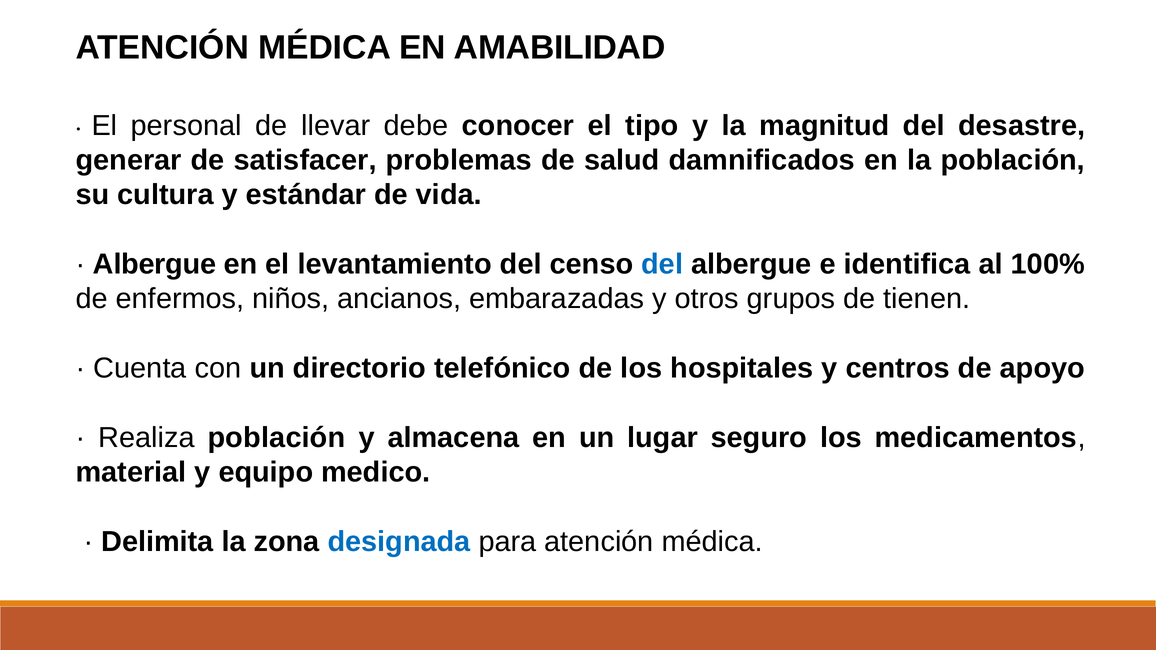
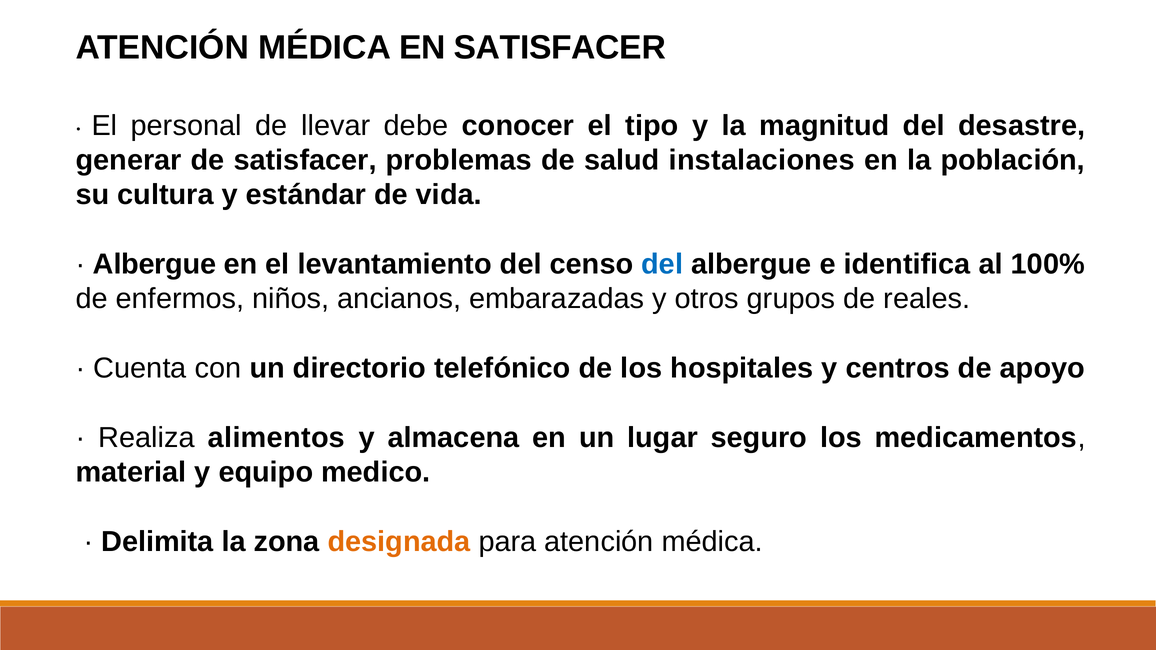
EN AMABILIDAD: AMABILIDAD -> SATISFACER (560, 48)
damnificados: damnificados -> instalaciones (762, 160)
tienen: tienen -> reales (927, 299)
Realiza población: población -> alimentos (276, 438)
designada colour: blue -> orange (399, 542)
